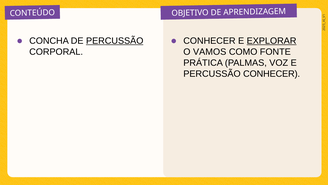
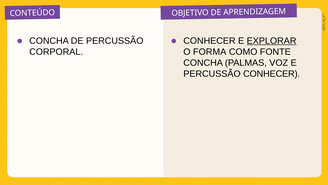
PERCUSSÃO underline: present -> none (115, 41)
VAMOS: VAMOS -> FORMA (210, 52)
PRÁTICA: PRÁTICA -> CONCHA (203, 63)
